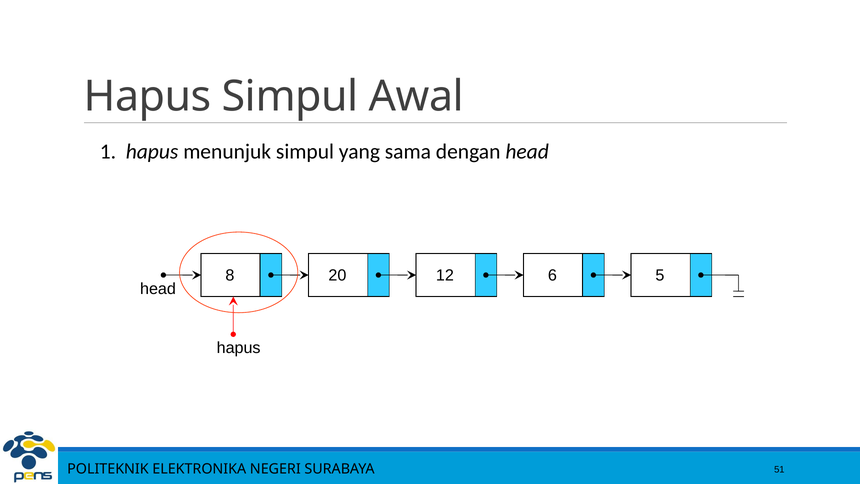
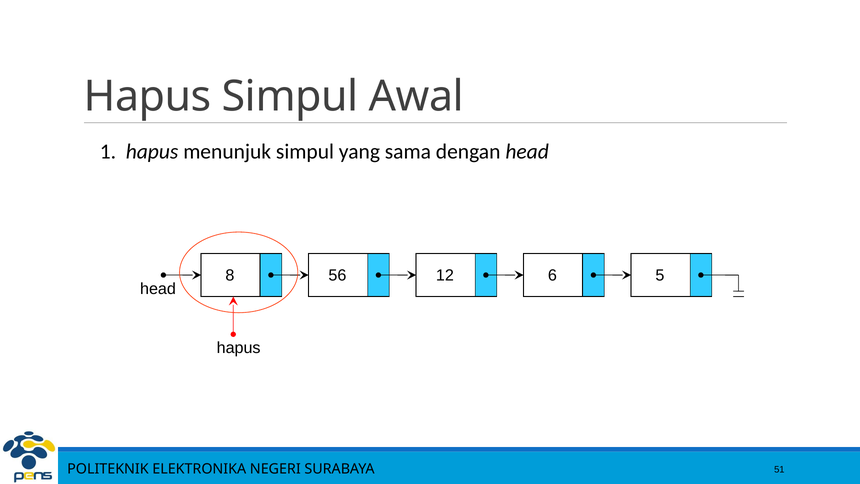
20: 20 -> 56 (337, 275)
